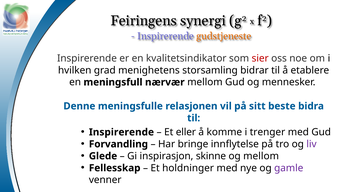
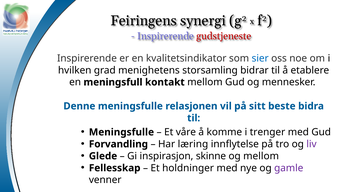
gudstjeneste colour: orange -> red (224, 36)
sier colour: red -> blue (260, 58)
nærvær: nærvær -> kontakt (165, 82)
Inspirerende: Inspirerende -> Meningsfulle (121, 132)
eller: eller -> våre (186, 132)
bringe: bringe -> læring (193, 144)
